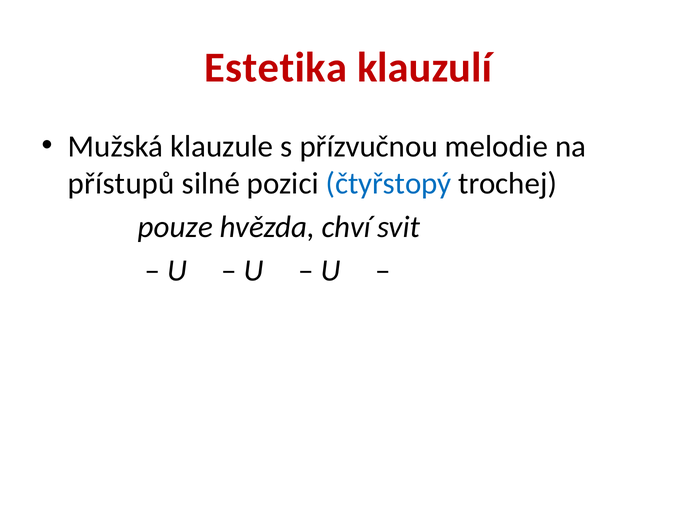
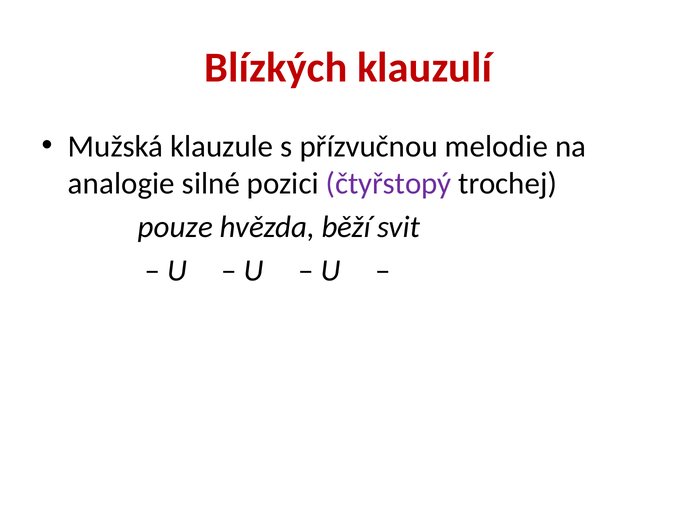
Estetika: Estetika -> Blízkých (276, 67)
přístupů: přístupů -> analogie (121, 183)
čtyřstopý colour: blue -> purple (389, 183)
chví: chví -> běží (346, 227)
